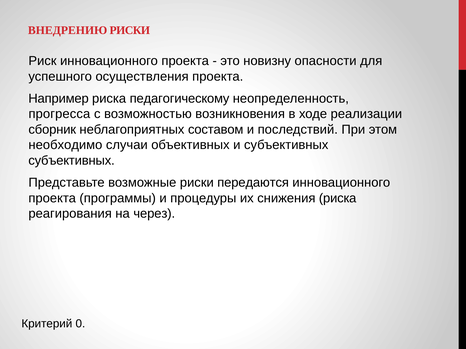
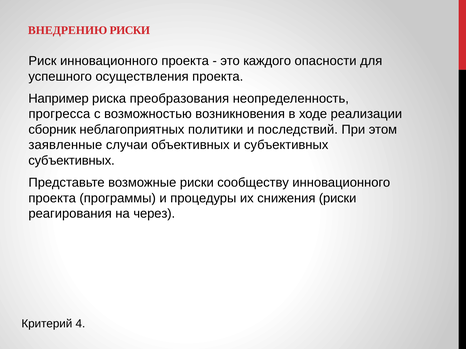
новизну: новизну -> каждого (267, 61)
педагогическому: педагогическому -> преобразования (179, 99)
составом: составом -> политики (216, 130)
необходимо: необходимо -> заявленные (65, 145)
передаются: передаются -> сообществу (253, 183)
снижения риска: риска -> риски (338, 198)
0: 0 -> 4 (80, 324)
